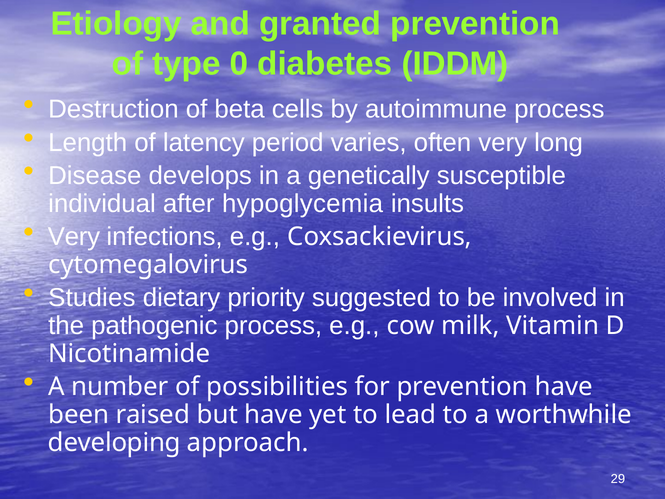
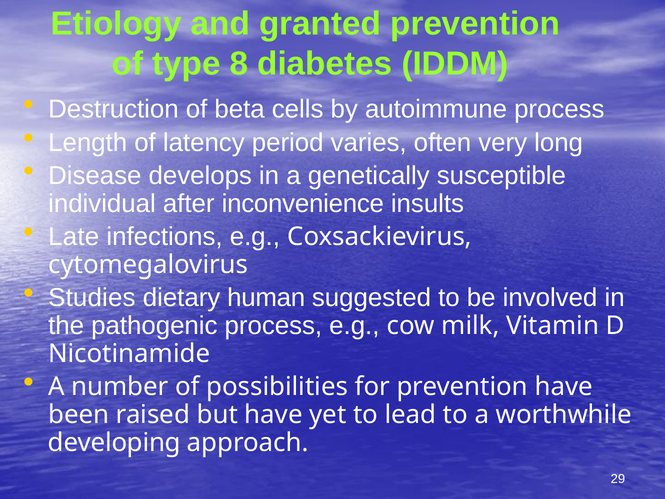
0: 0 -> 8 (239, 64)
hypoglycemia: hypoglycemia -> inconvenience (303, 204)
Very: Very -> Late (74, 237)
priority: priority -> human (266, 298)
